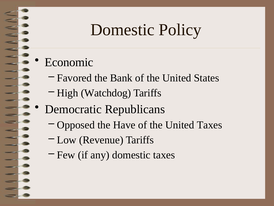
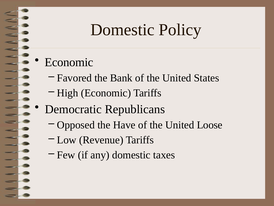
High Watchdog: Watchdog -> Economic (106, 93)
United Taxes: Taxes -> Loose (210, 125)
